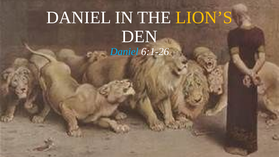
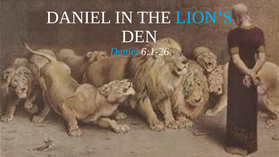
LION’S colour: yellow -> light blue (204, 18)
